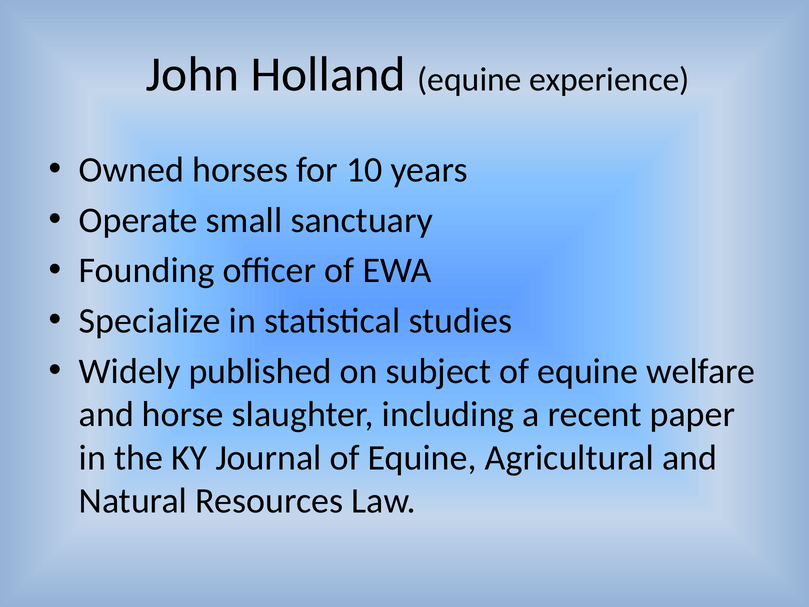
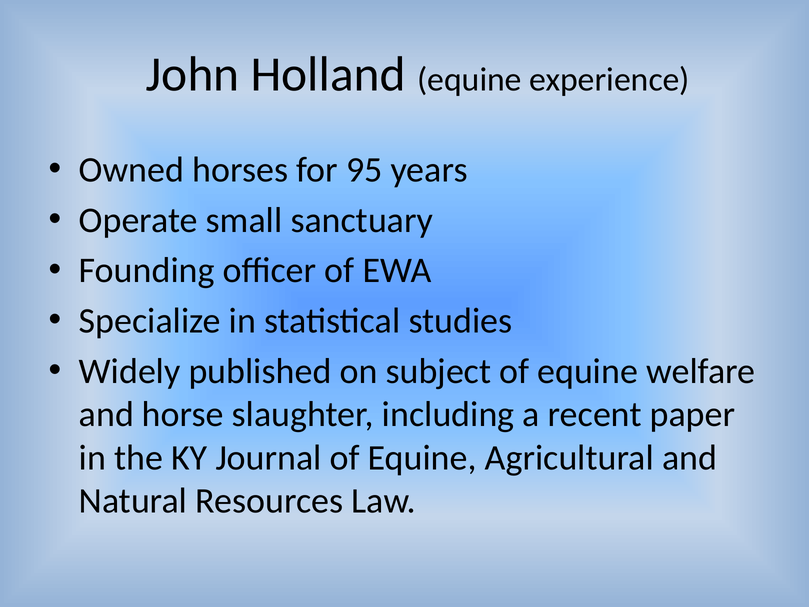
10: 10 -> 95 (364, 170)
